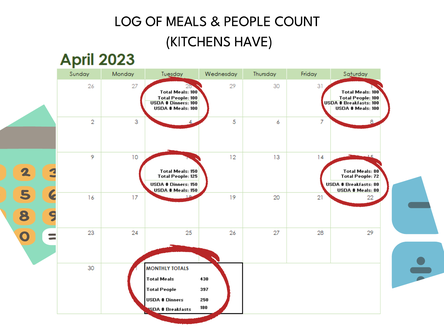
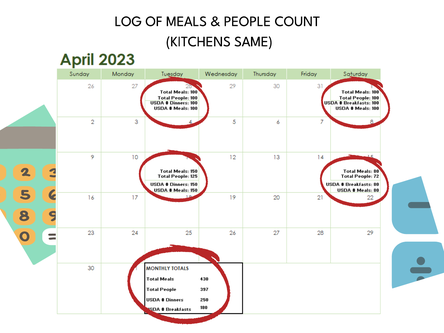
HAVE: HAVE -> SAME (253, 42)
